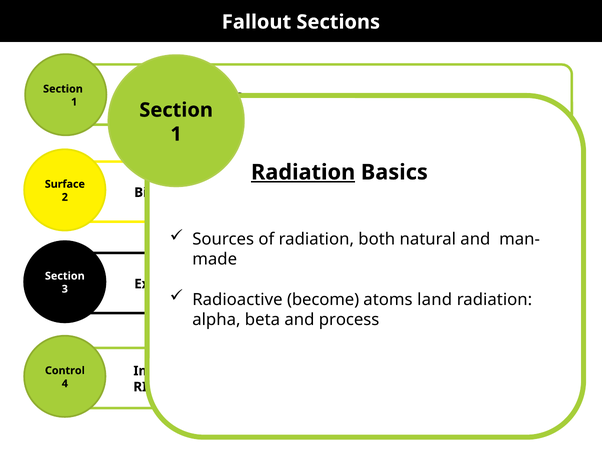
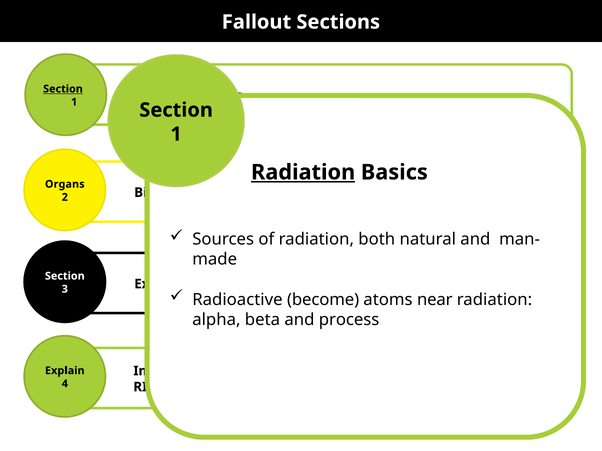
Section underline: none -> present (63, 89)
Surface: Surface -> Organs (65, 184)
land: land -> near (435, 300)
Control: Control -> Explain (65, 371)
